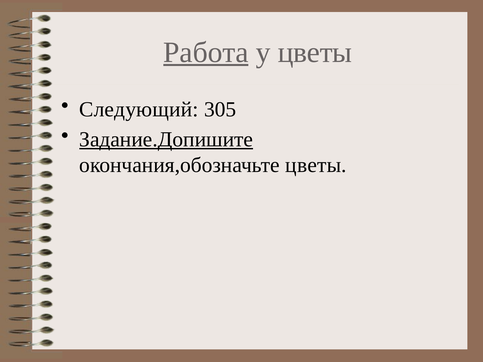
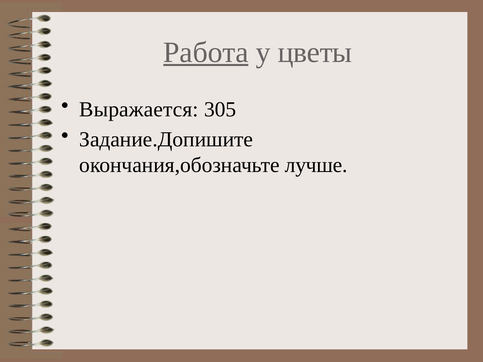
Следующий: Следующий -> Выражается (139, 109)
Задание.Допишите underline: present -> none (166, 139)
окончания,обозначьте цветы: цветы -> лучше (316, 165)
